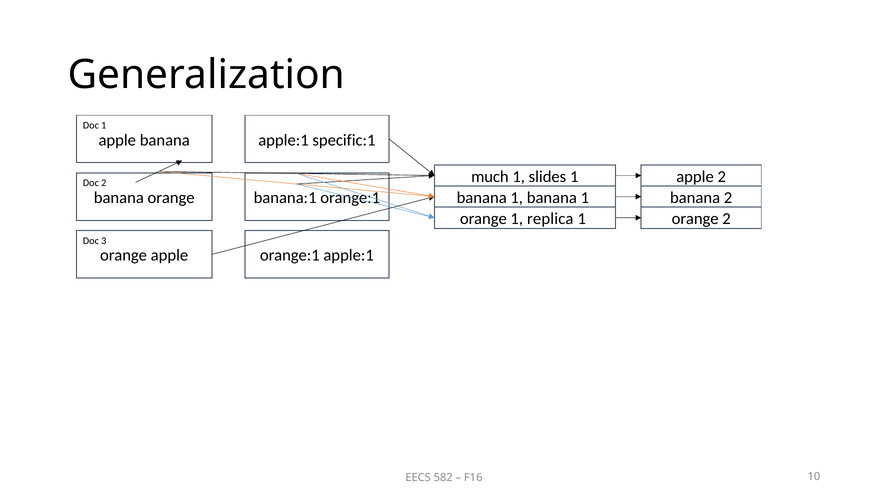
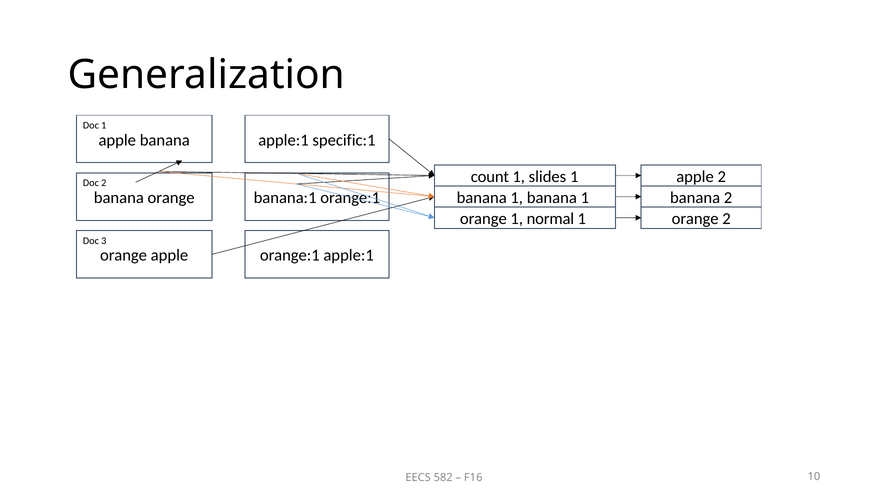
much: much -> count (490, 176)
replica: replica -> normal (550, 219)
